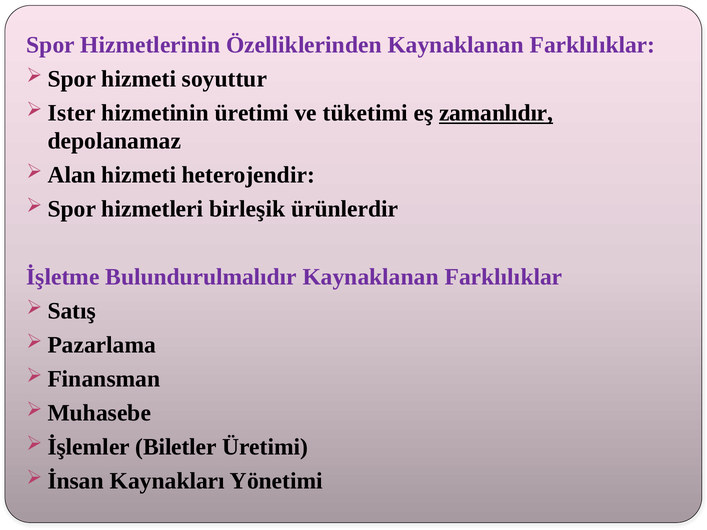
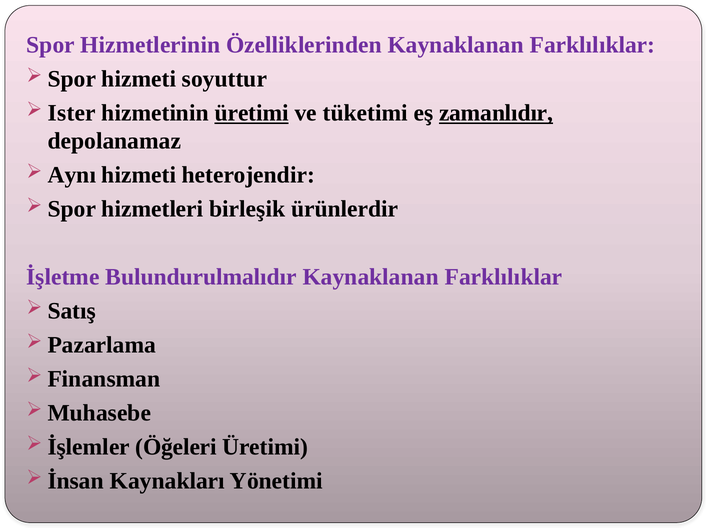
üretimi underline: none -> present (252, 113)
Alan: Alan -> Aynı (72, 175)
Biletler: Biletler -> Öğeleri (176, 447)
